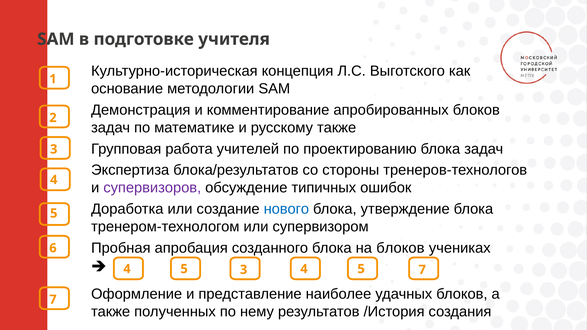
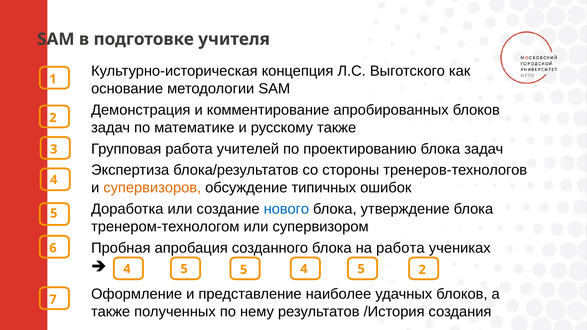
супервизоров colour: purple -> orange (152, 188)
на блоков: блоков -> работа (400, 248)
5 3: 3 -> 5 (244, 270)
5 7: 7 -> 2 (422, 270)
